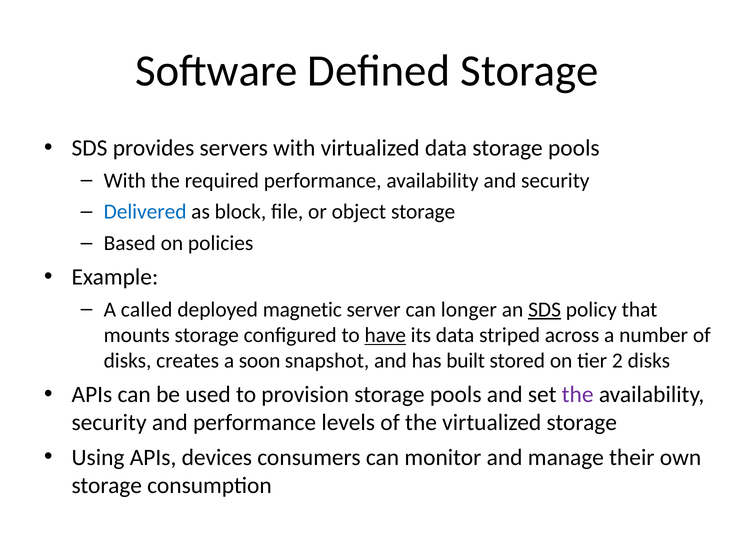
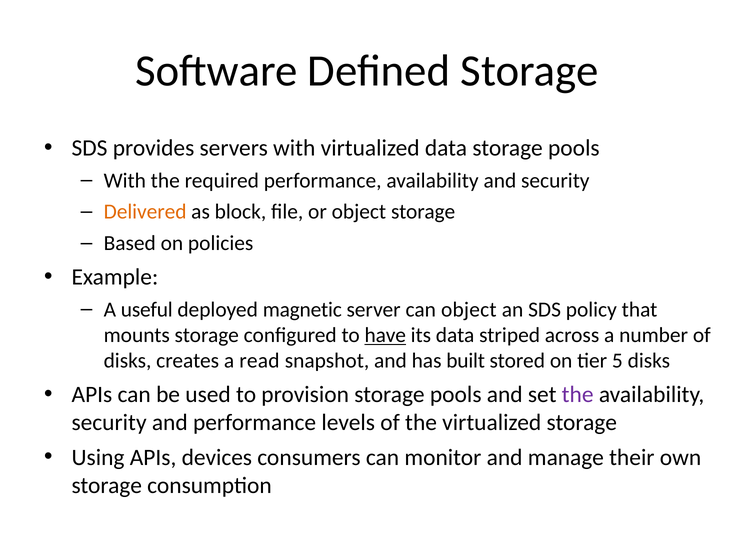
Delivered colour: blue -> orange (145, 212)
called: called -> useful (147, 309)
can longer: longer -> object (469, 309)
SDS underline: present -> none (545, 309)
soon: soon -> read (259, 361)
2: 2 -> 5 (617, 361)
